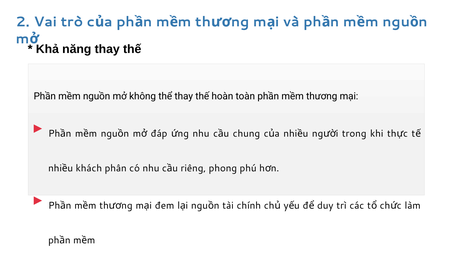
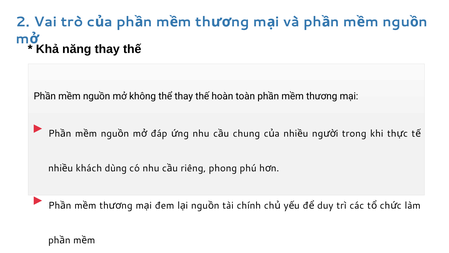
phân: phân -> dùng (116, 168)
